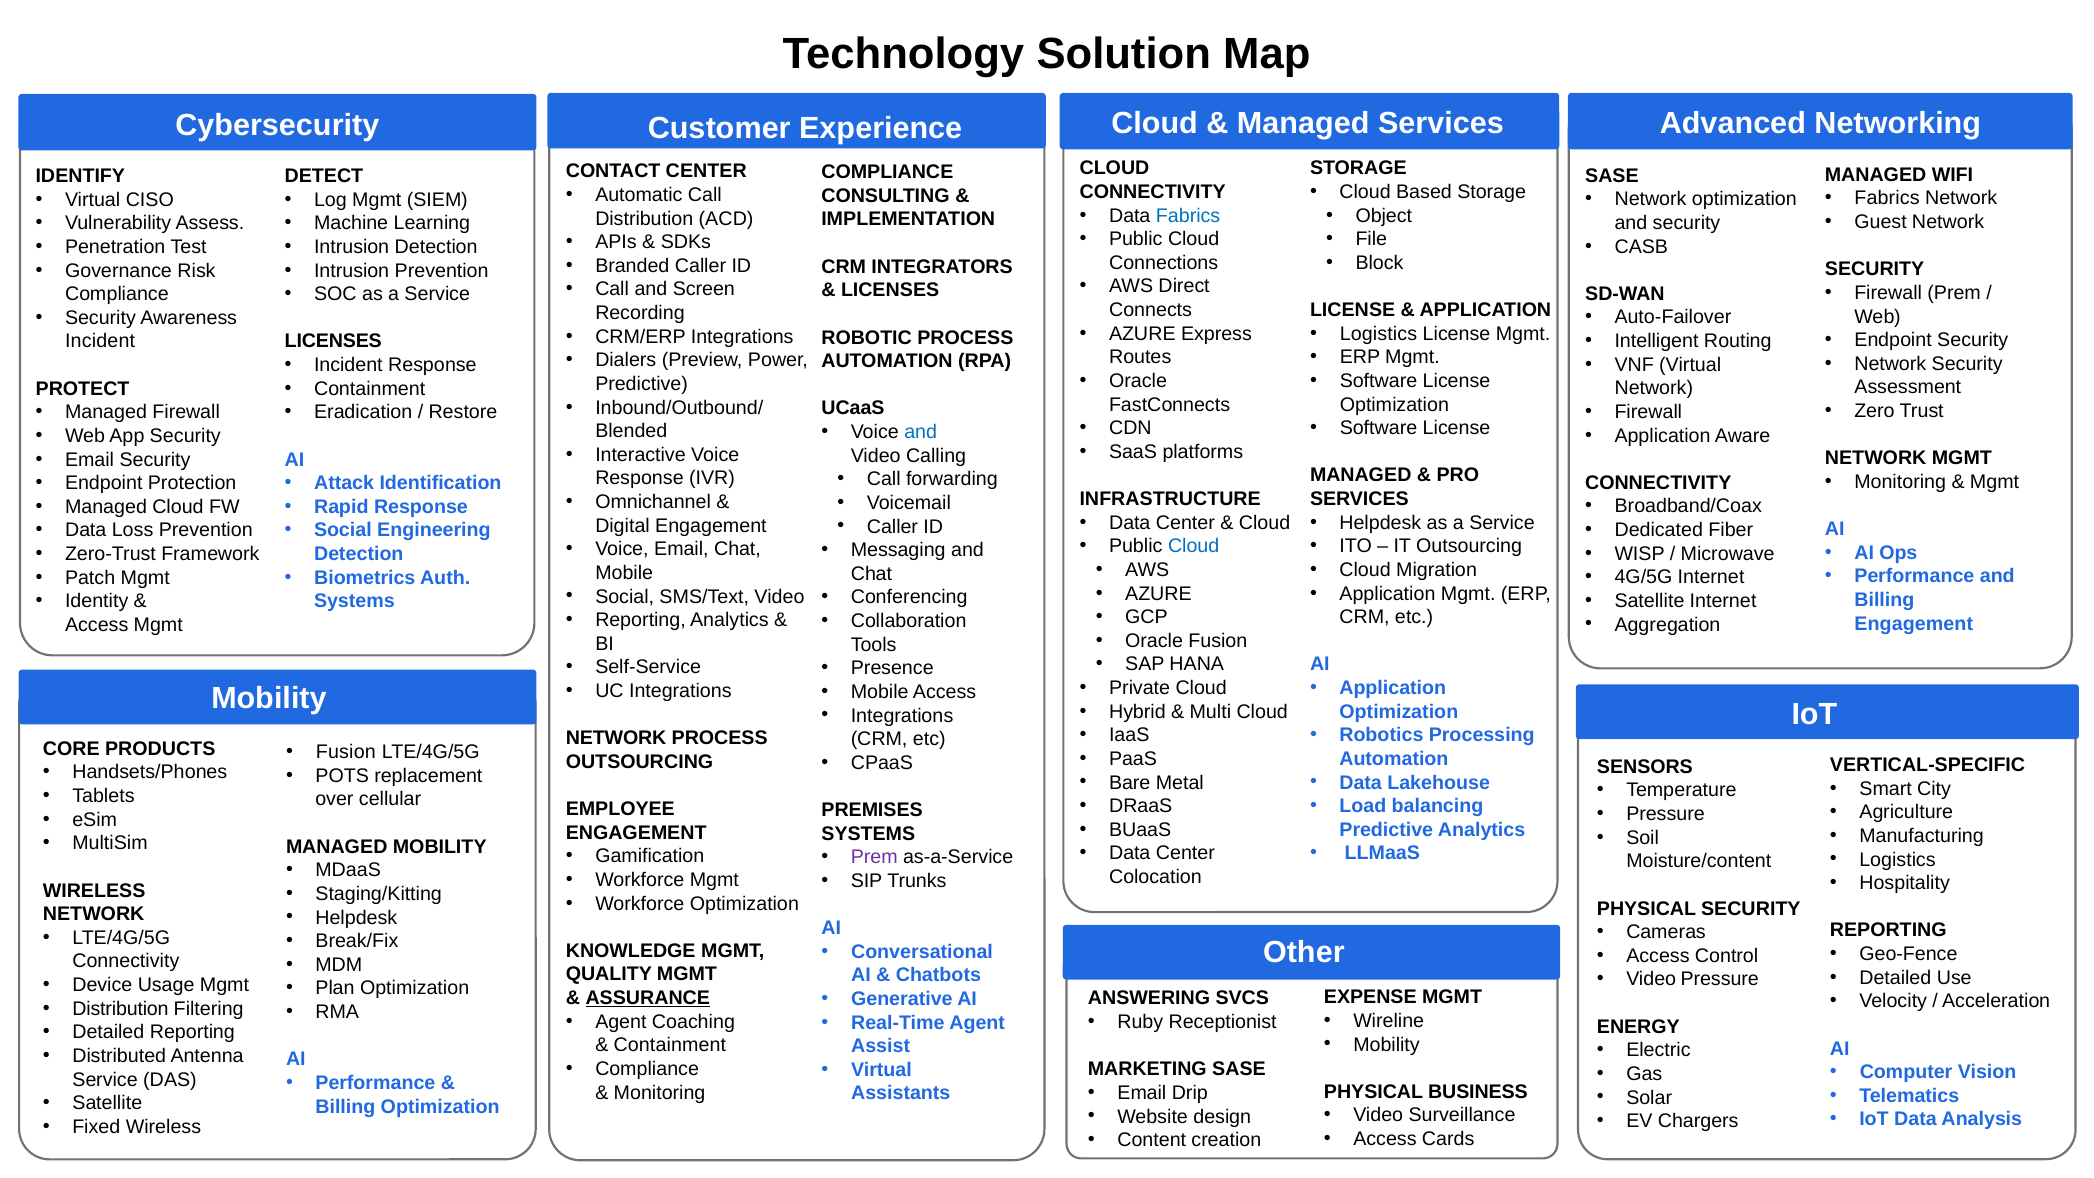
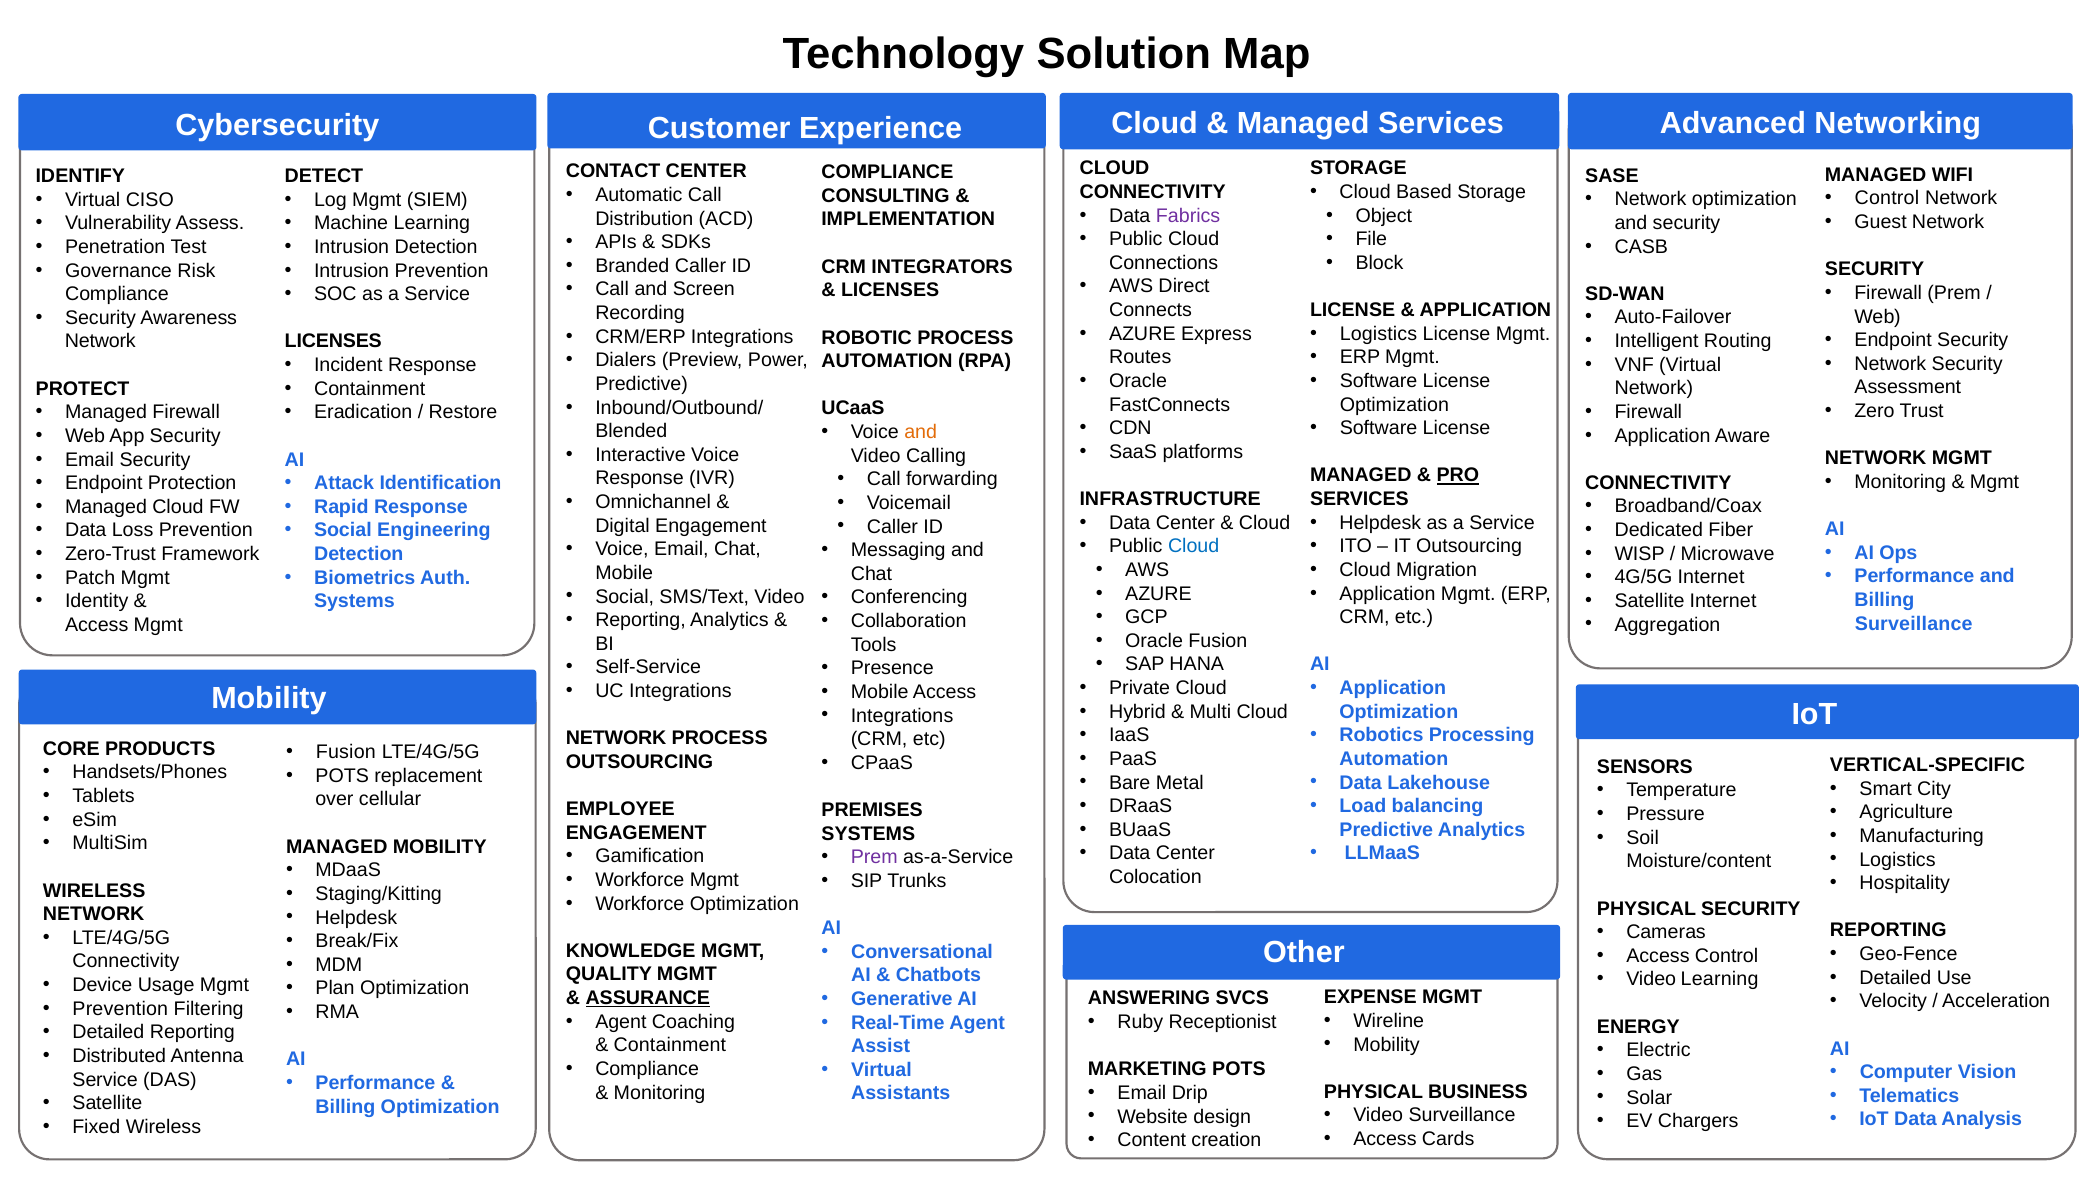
Fabrics: Fabrics -> Control (1887, 198)
Fabrics colour: blue -> purple (1188, 216)
Incident: Incident -> Network (100, 341)
and colour: blue -> orange (921, 432)
PRO underline: none -> present (1458, 475)
Engagement: Engagement -> Surveillance (1914, 624)
Video Pressure: Pressure -> Learning (1720, 979)
Distribution: Distribution -> Prevention (120, 1009)
MARKETING SASE: SASE -> POTS (1239, 1069)
